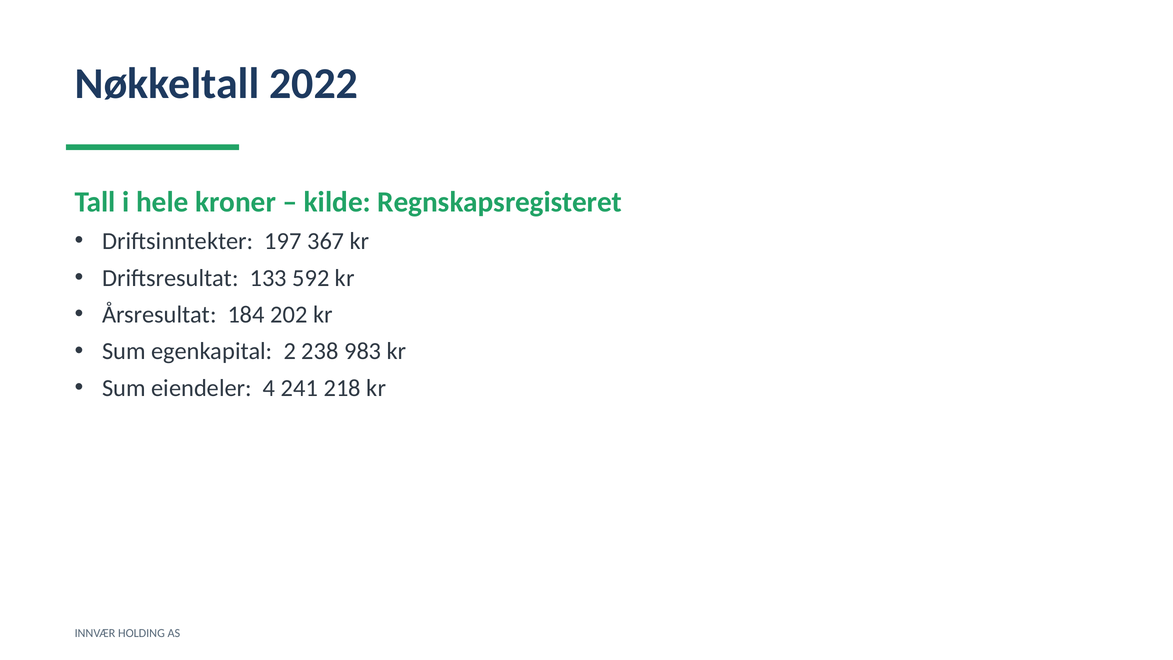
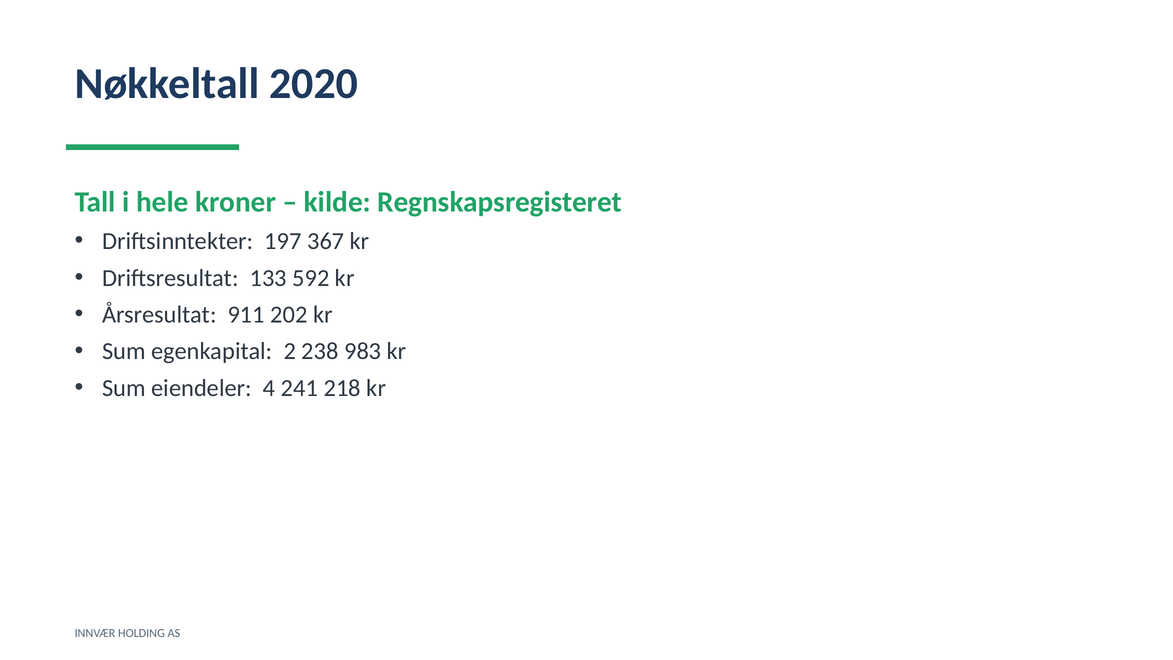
2022: 2022 -> 2020 (314, 84)
184: 184 -> 911 (246, 315)
